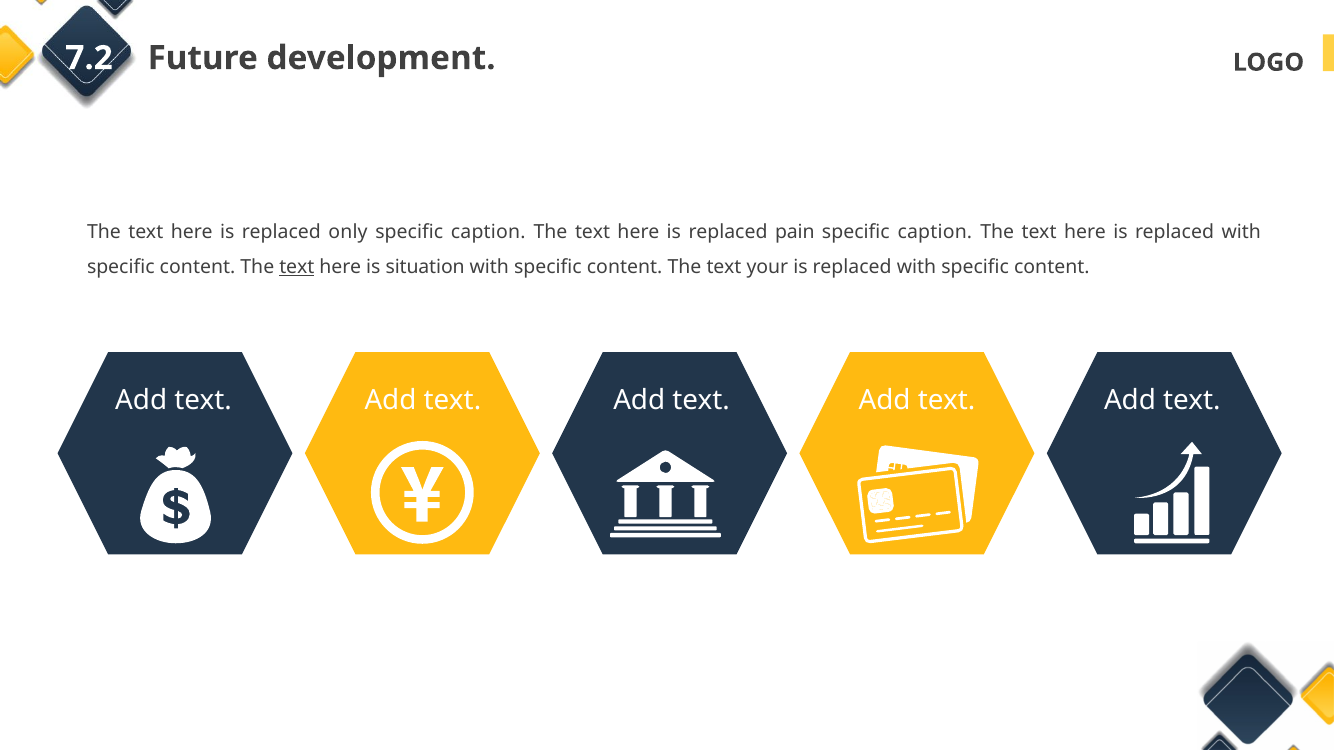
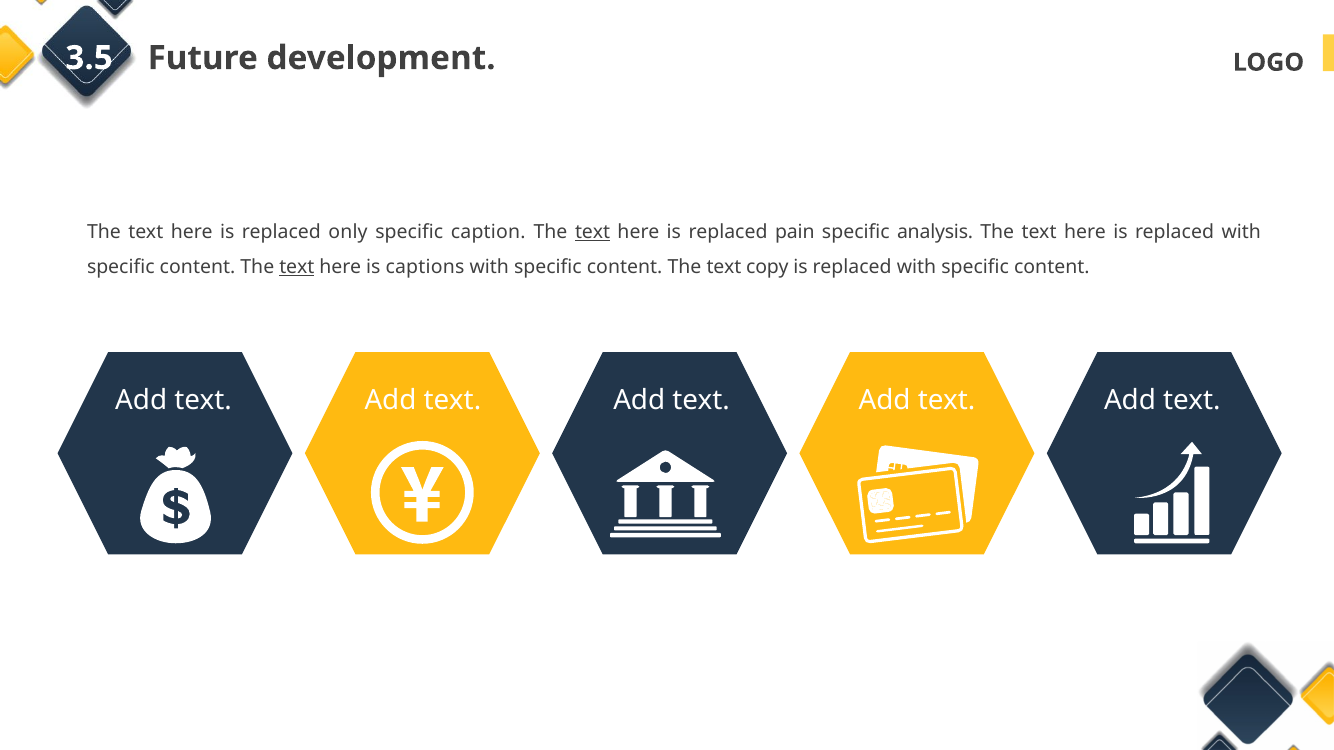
7.2: 7.2 -> 3.5 (89, 58)
text underline: none -> present (593, 232)
caption: caption -> analysis (935, 232)
situation: situation -> captions (425, 267)
your: your -> copy (767, 267)
